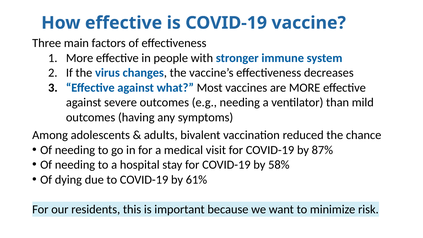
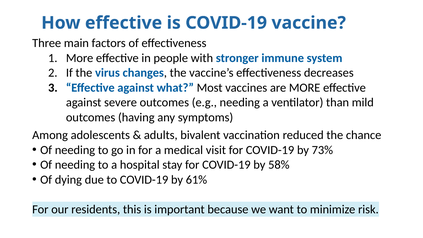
87%: 87% -> 73% (322, 150)
